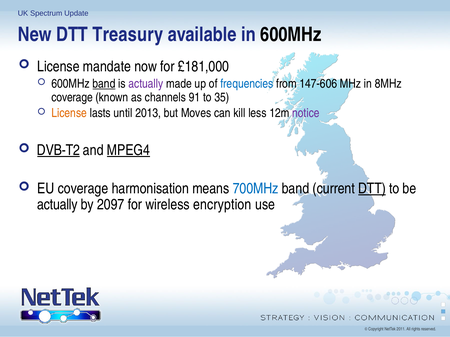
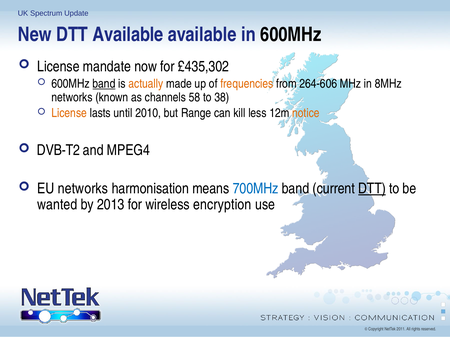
DTT Treasury: Treasury -> Available (128, 35)
£181,000: £181,000 -> £435,302 (204, 67)
actually colour: purple -> orange (146, 84)
frequencies colour: blue -> orange (247, 84)
147-606: 147-606 -> 264-606 (318, 84)
coverage: coverage -> networks (72, 97)
91: 91 -> 58 (195, 97)
35: 35 -> 38 (222, 97)
2013: 2013 -> 2010 (148, 113)
Moves: Moves -> Range (196, 113)
notice colour: purple -> orange (306, 113)
DVB-T2 underline: present -> none (58, 150)
MPEG4 underline: present -> none (128, 150)
EU coverage: coverage -> networks (83, 189)
actually: actually -> wanted (57, 205)
2097: 2097 -> 2013 (111, 205)
